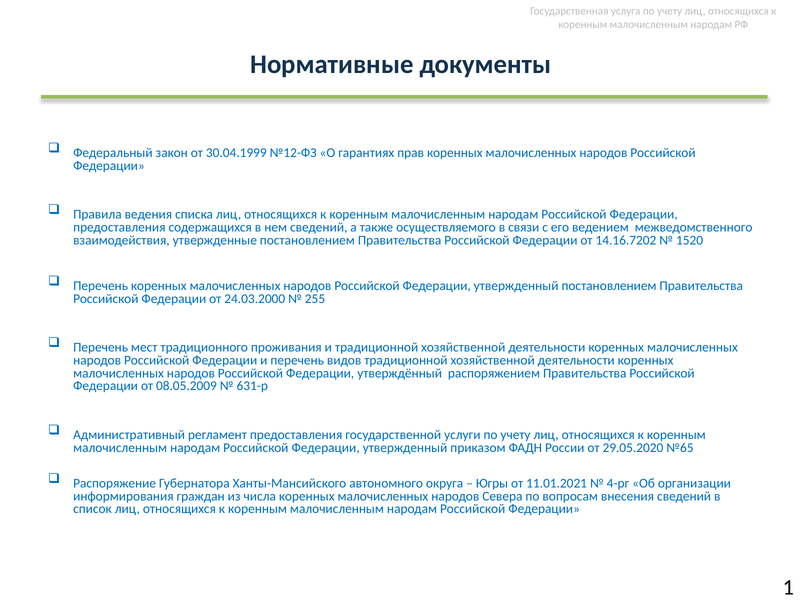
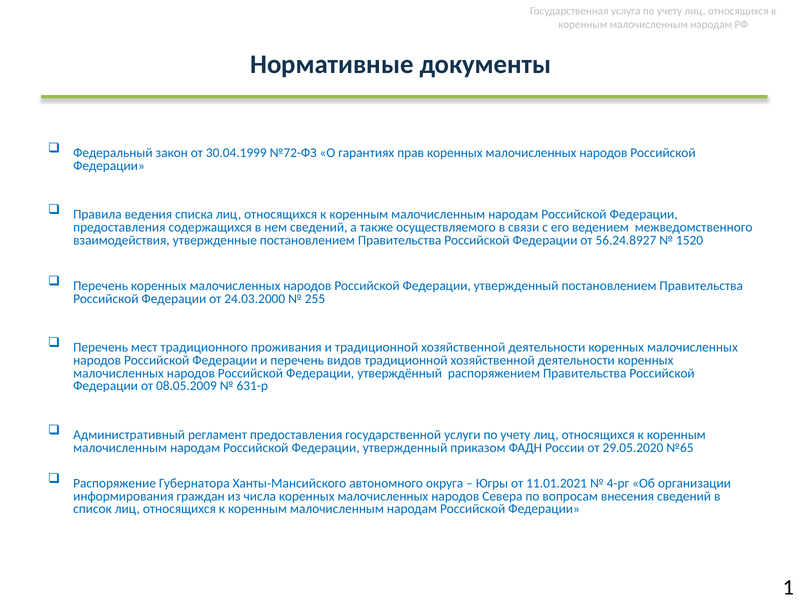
№12-ФЗ: №12-ФЗ -> №72-ФЗ (293, 153)
14.16.7202: 14.16.7202 -> 56.24.8927 (626, 240)
